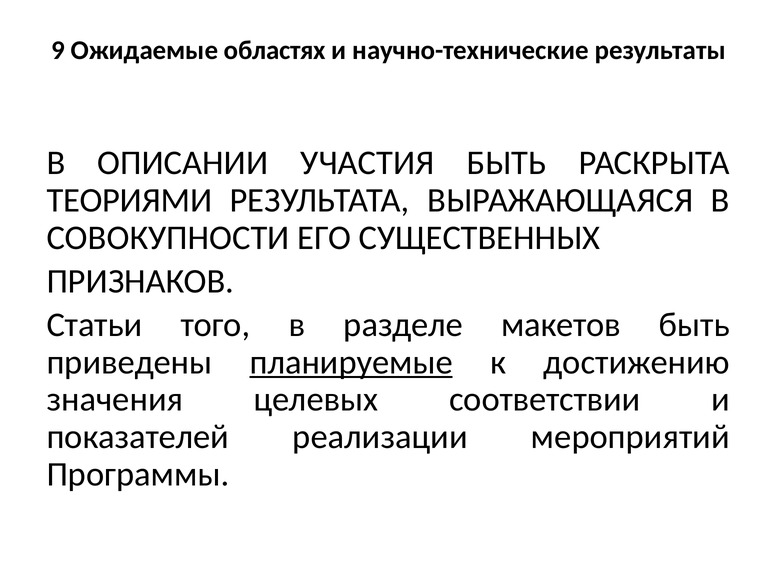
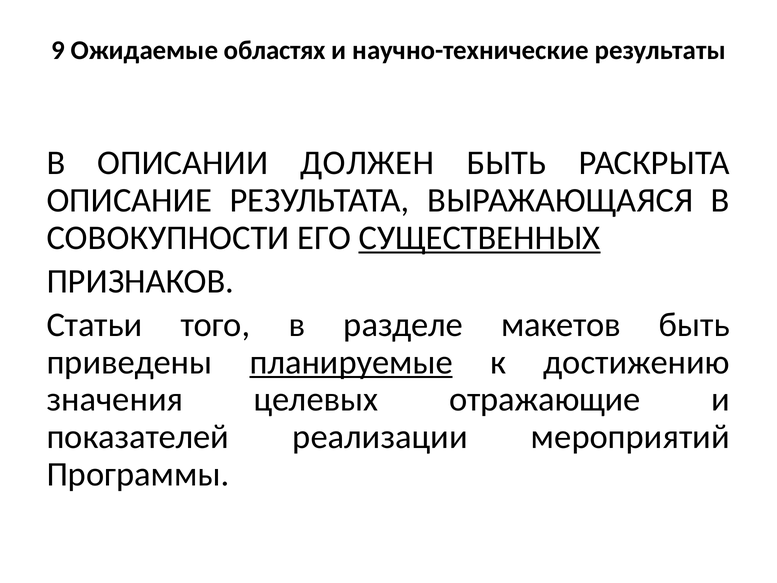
УЧАСТИЯ: УЧАСТИЯ -> ДОЛЖЕН (367, 163)
ТЕОРИЯМИ: ТЕОРИЯМИ -> ОПИСАНИЕ (129, 200)
СУЩЕСТВЕННЫХ underline: none -> present (480, 238)
соответствии: соответствии -> отражающие (545, 399)
